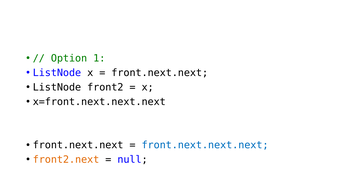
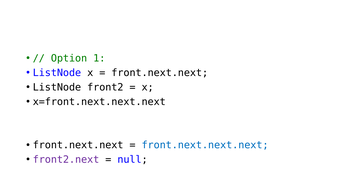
front2.next colour: orange -> purple (66, 160)
